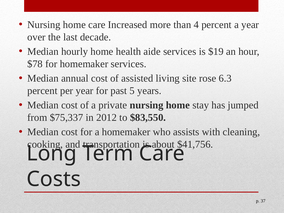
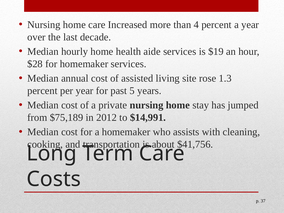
$78: $78 -> $28 (35, 64)
6.3: 6.3 -> 1.3 (225, 78)
$75,337: $75,337 -> $75,189 (67, 117)
$83,550: $83,550 -> $14,991 (148, 117)
